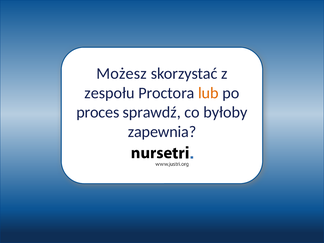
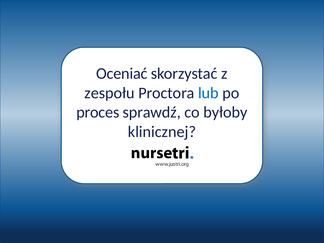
Możesz: Możesz -> Oceniać (122, 73)
lub colour: orange -> blue (208, 93)
zapewnia: zapewnia -> klinicznej (162, 132)
